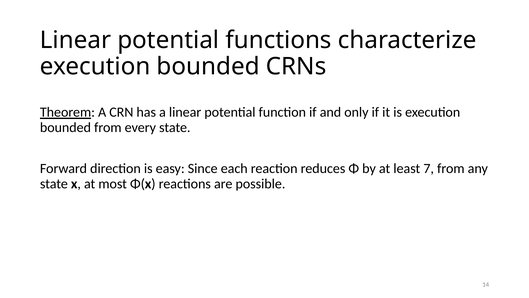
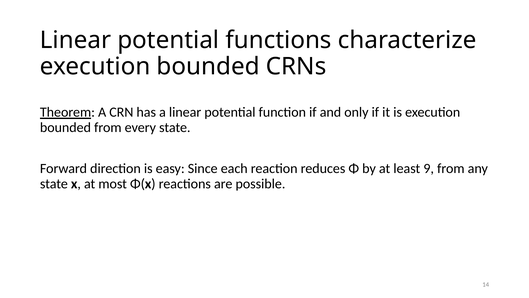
7: 7 -> 9 (429, 168)
